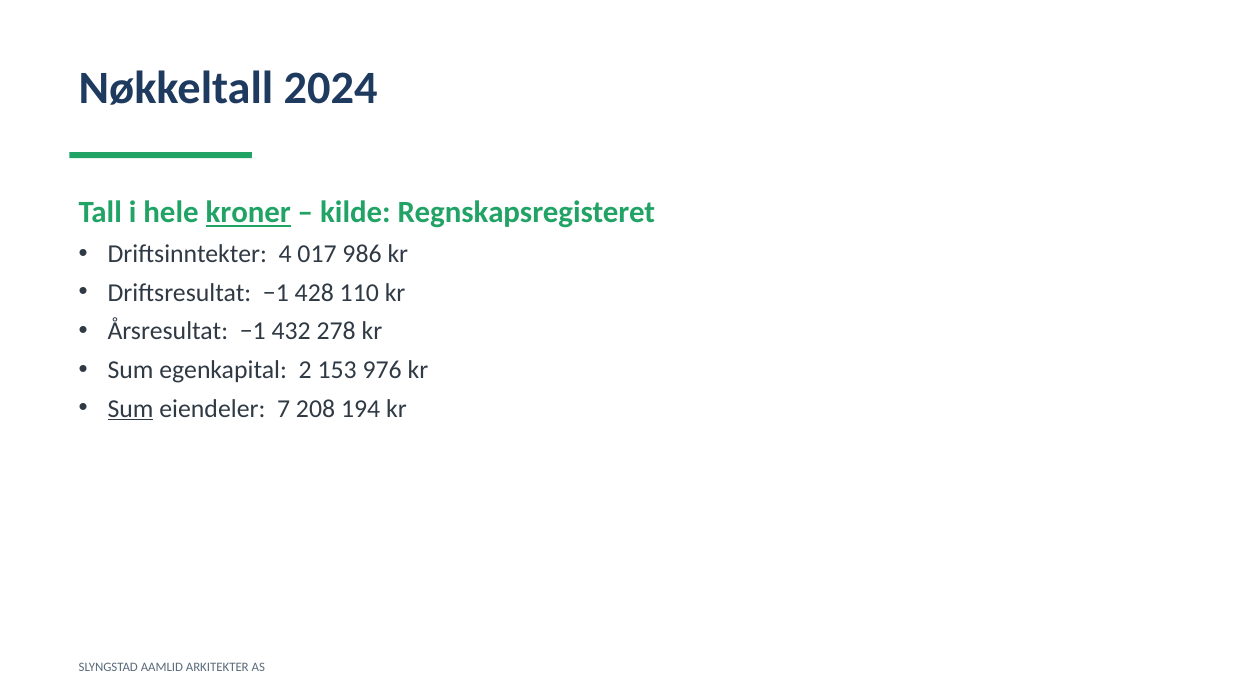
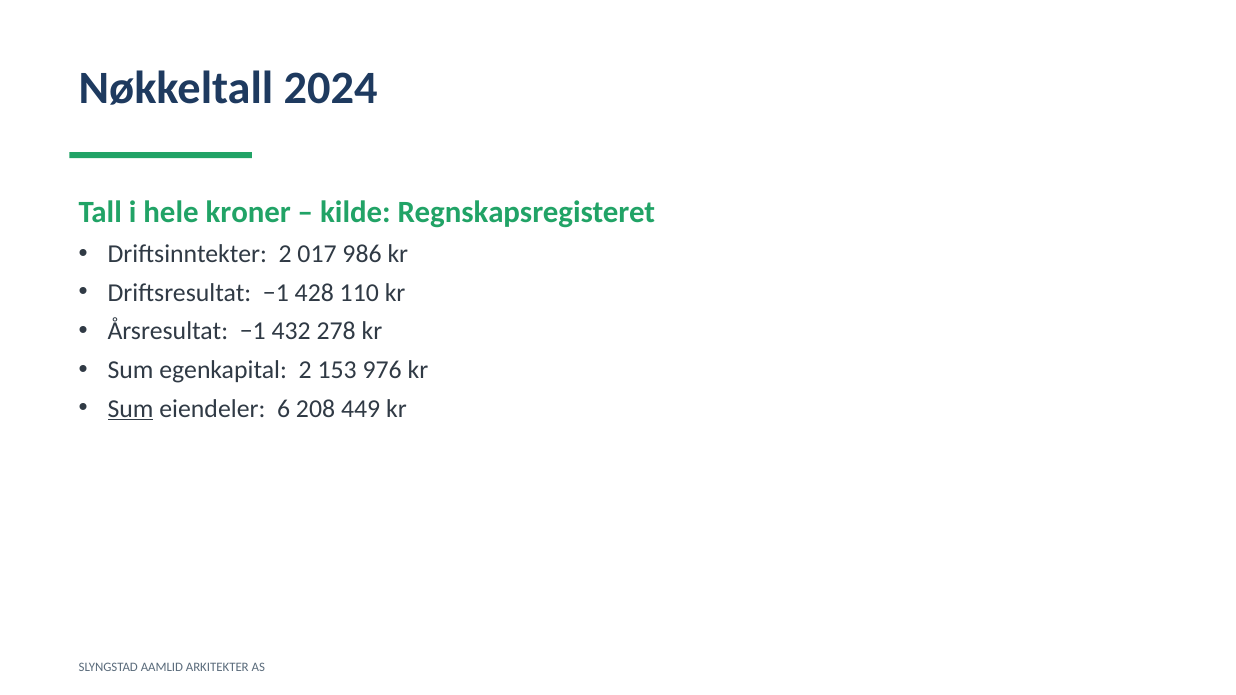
kroner underline: present -> none (248, 213)
Driftsinntekter 4: 4 -> 2 (285, 254)
7: 7 -> 6 (284, 409)
194: 194 -> 449 (361, 409)
